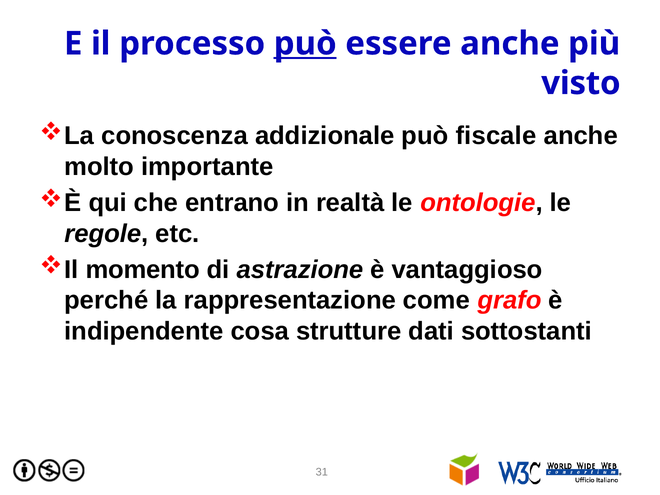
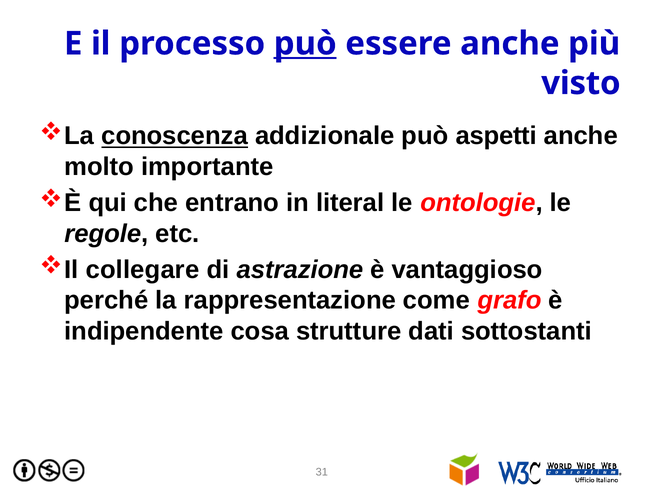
conoscenza underline: none -> present (175, 136)
fiscale: fiscale -> aspetti (496, 136)
realtà: realtà -> literal (350, 203)
momento: momento -> collegare (142, 270)
